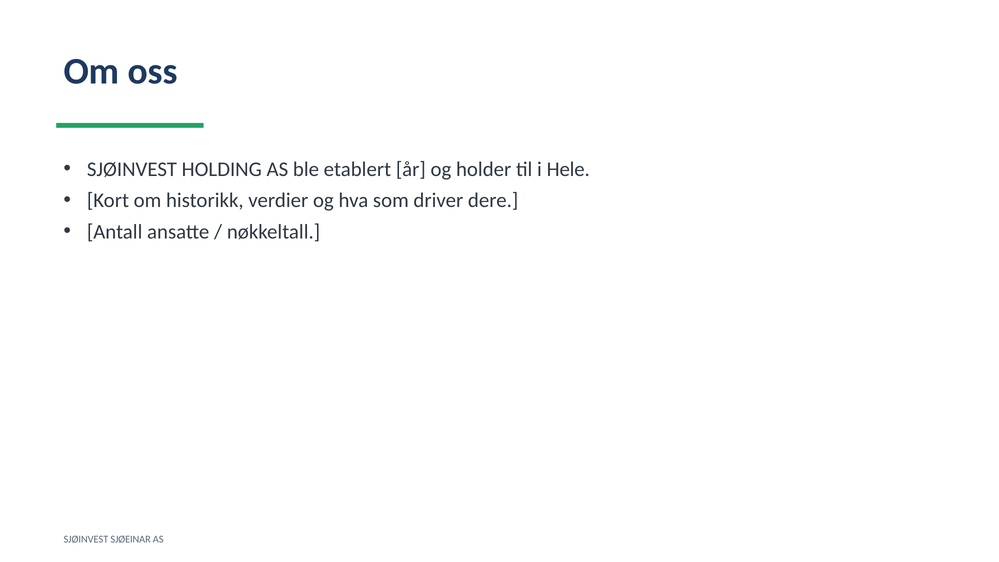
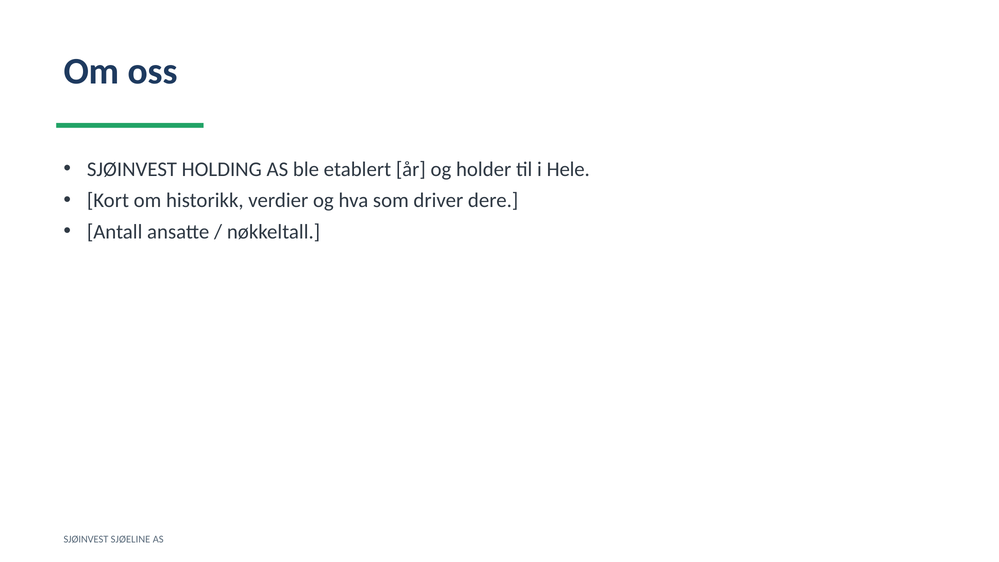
SJØEINAR: SJØEINAR -> SJØELINE (131, 539)
